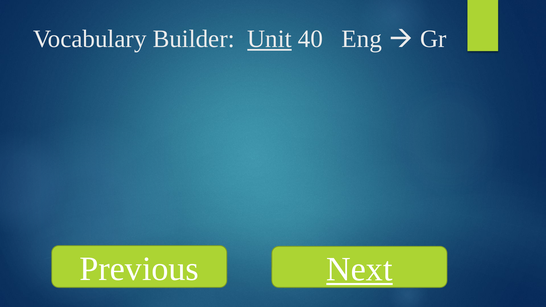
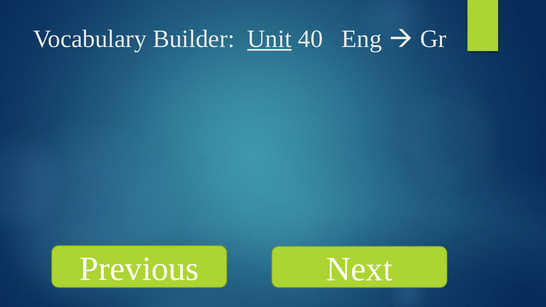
Next underline: present -> none (359, 269)
